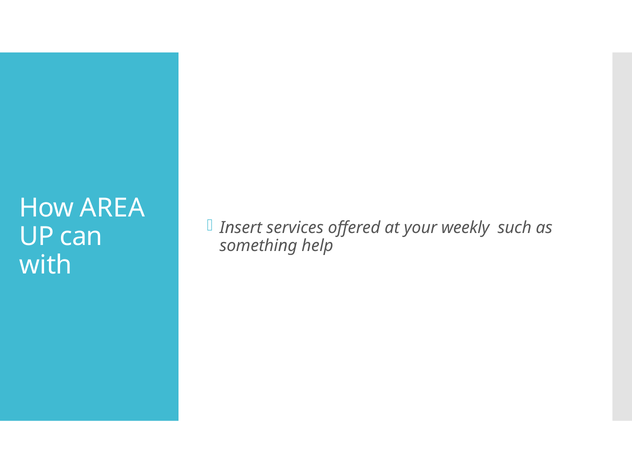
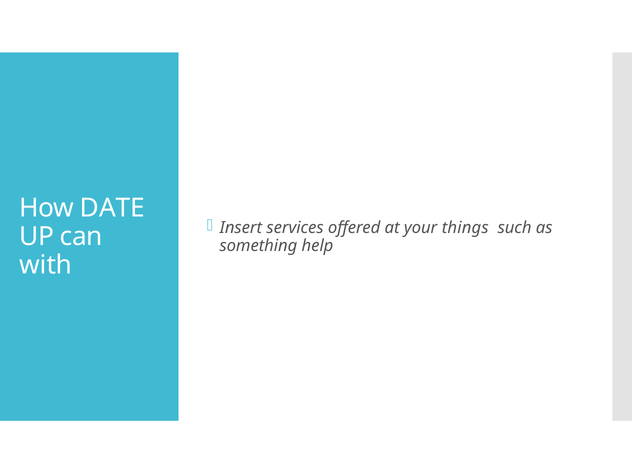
AREA: AREA -> DATE (112, 208)
weekly: weekly -> things (465, 228)
